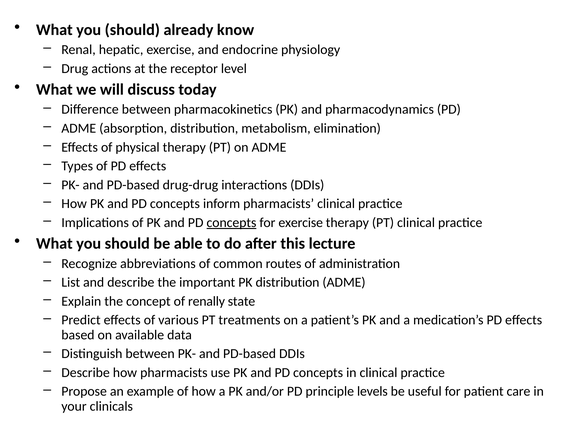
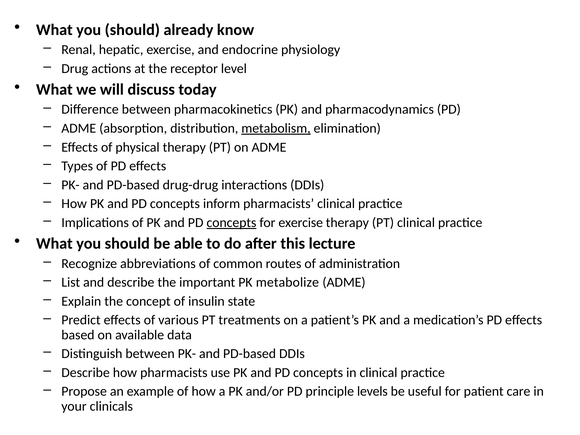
metabolism underline: none -> present (276, 128)
PK distribution: distribution -> metabolize (287, 282)
renally: renally -> insulin (206, 301)
